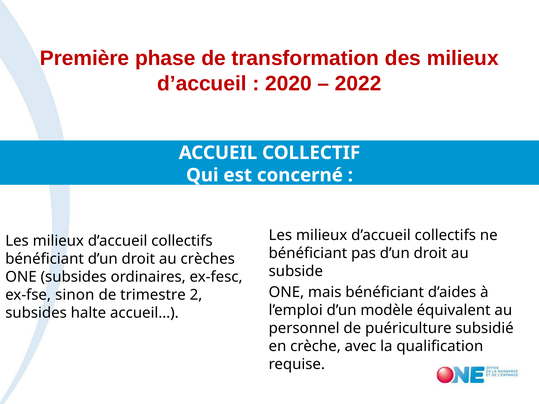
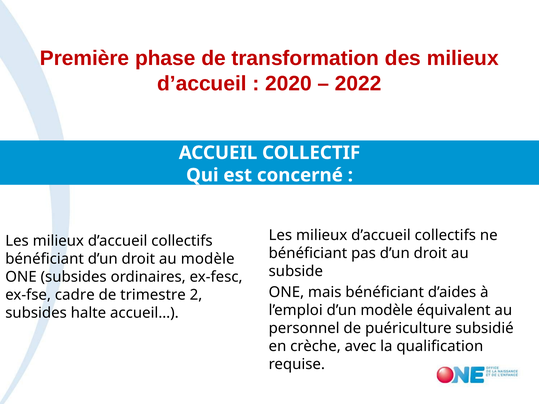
au crèches: crèches -> modèle (208, 259)
sinon: sinon -> cadre (75, 295)
